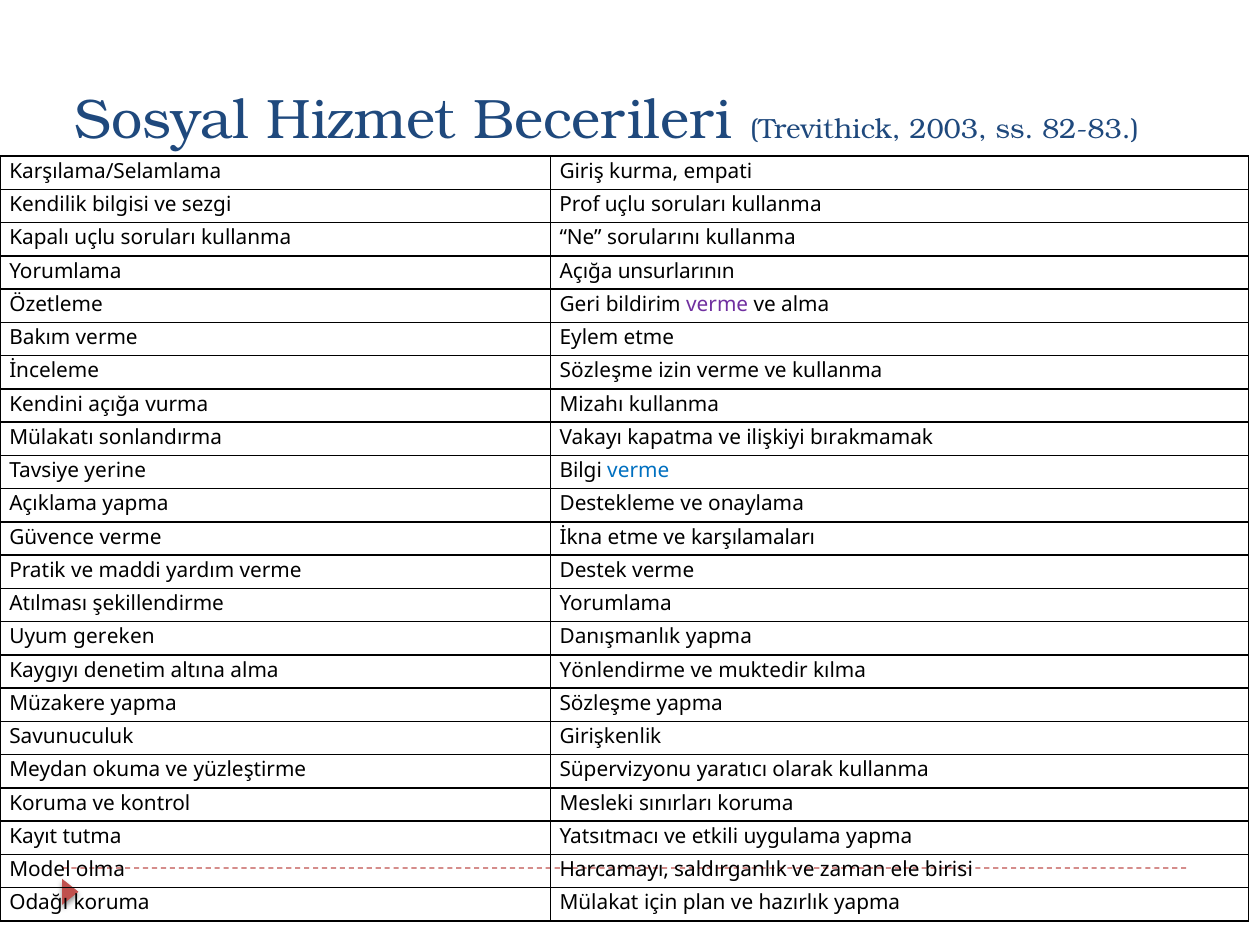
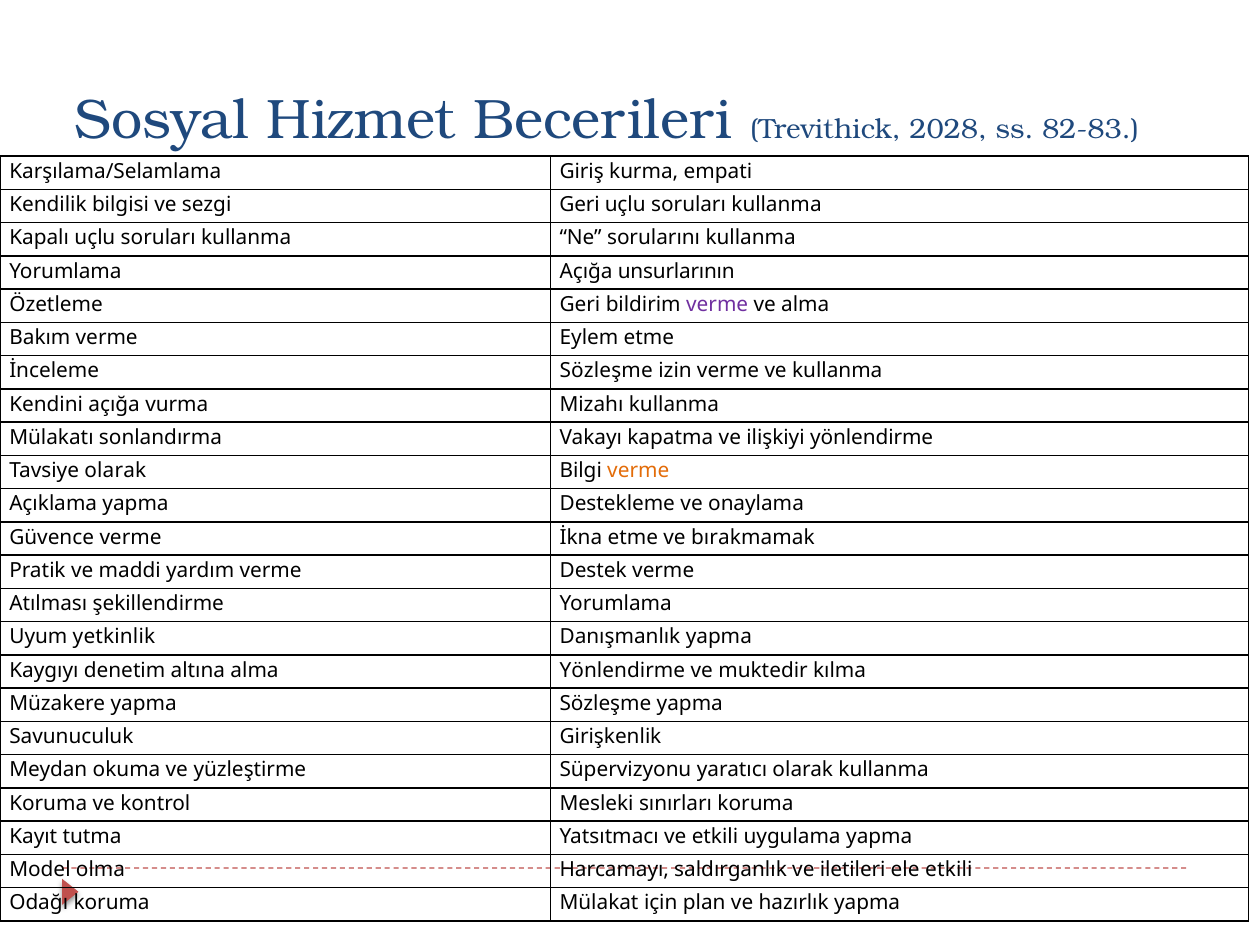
2003: 2003 -> 2028 (948, 130)
sezgi Prof: Prof -> Geri (580, 205)
ilişkiyi bırakmamak: bırakmamak -> yönlendirme (872, 437)
Tavsiye yerine: yerine -> olarak (115, 471)
verme colour: blue -> orange (638, 471)
karşılamaları: karşılamaları -> bırakmamak (753, 537)
gereken: gereken -> yetkinlik (114, 637)
zaman: zaman -> iletileri (853, 870)
ele birisi: birisi -> etkili (949, 870)
